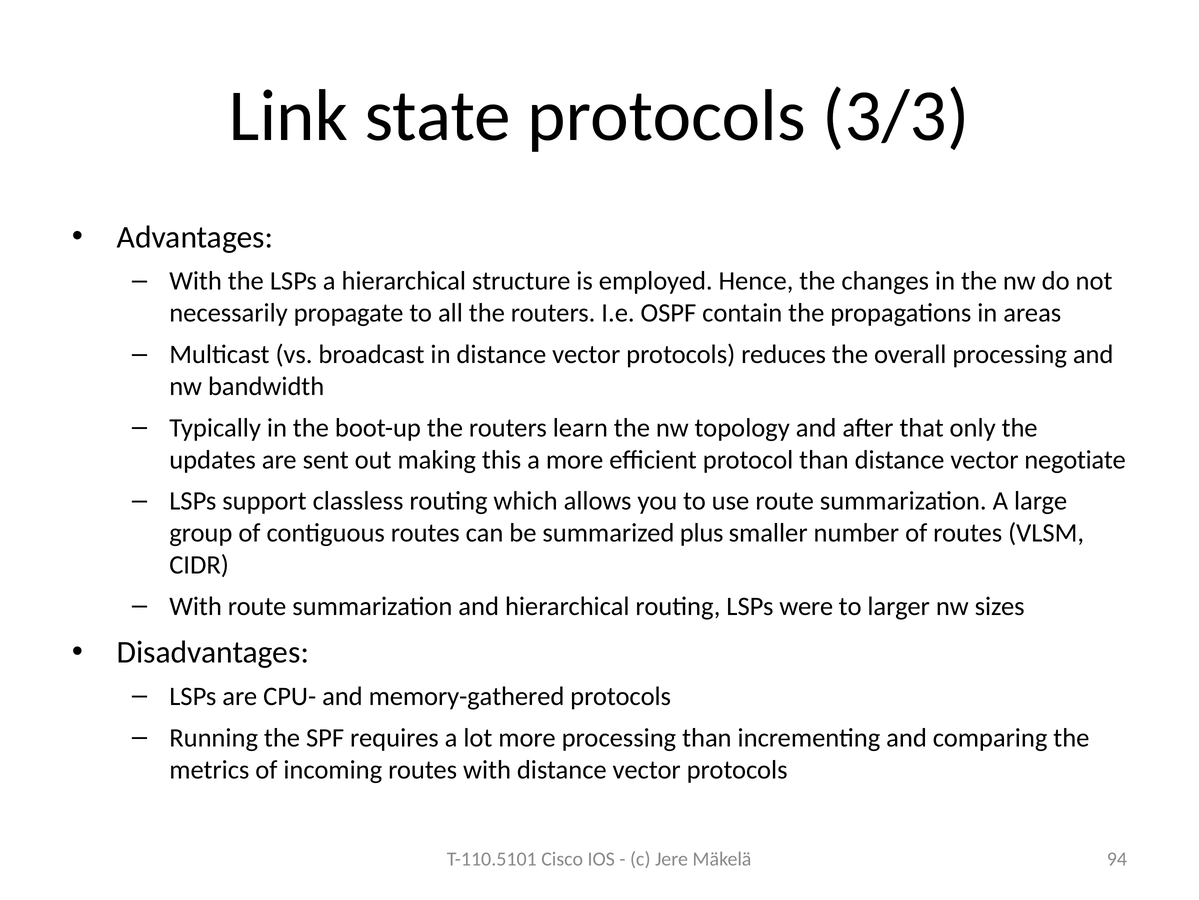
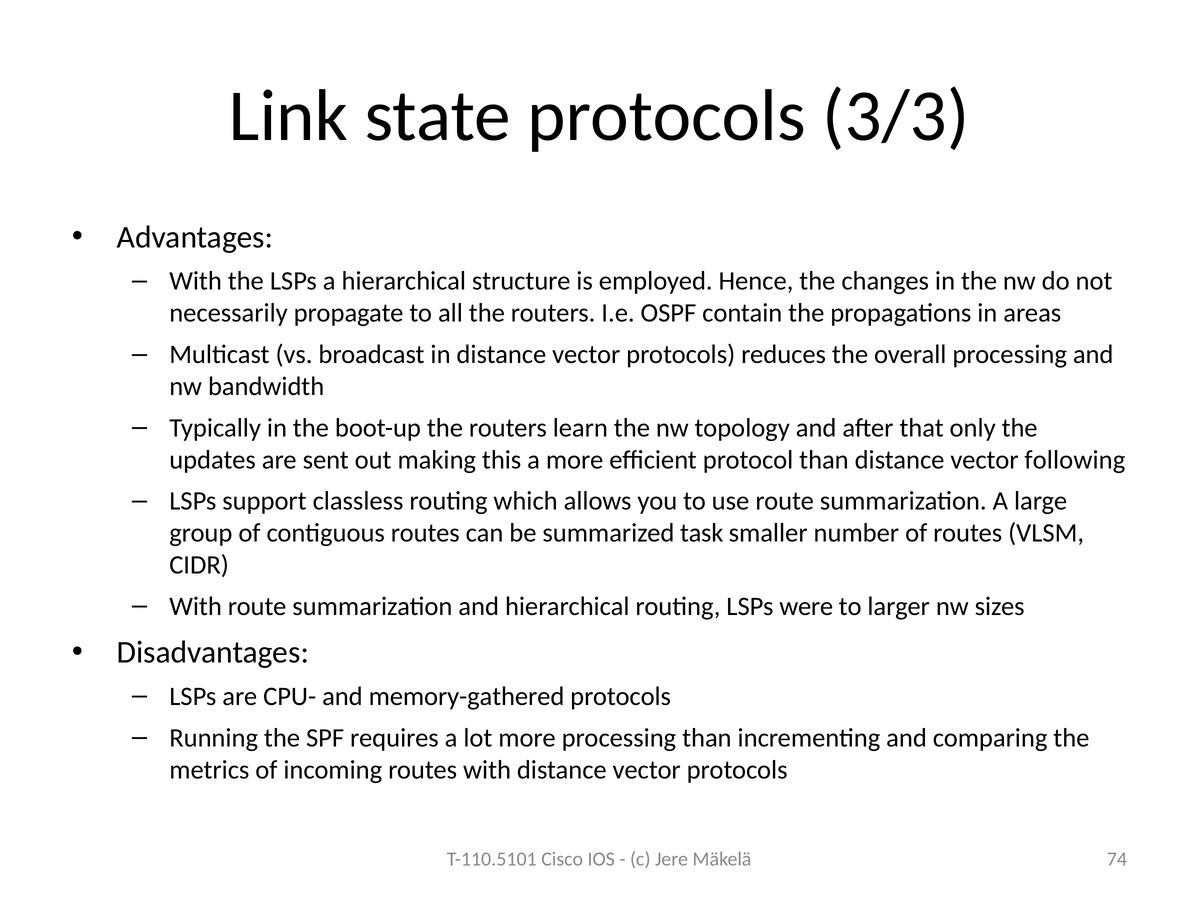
negotiate: negotiate -> following (1075, 459)
plus: plus -> task (702, 533)
94: 94 -> 74 (1117, 859)
